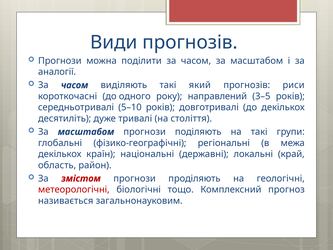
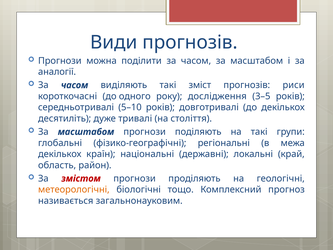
який: який -> зміст (200, 85)
направлений: направлений -> дослідження (217, 96)
метеорологічні colour: red -> orange (74, 189)
